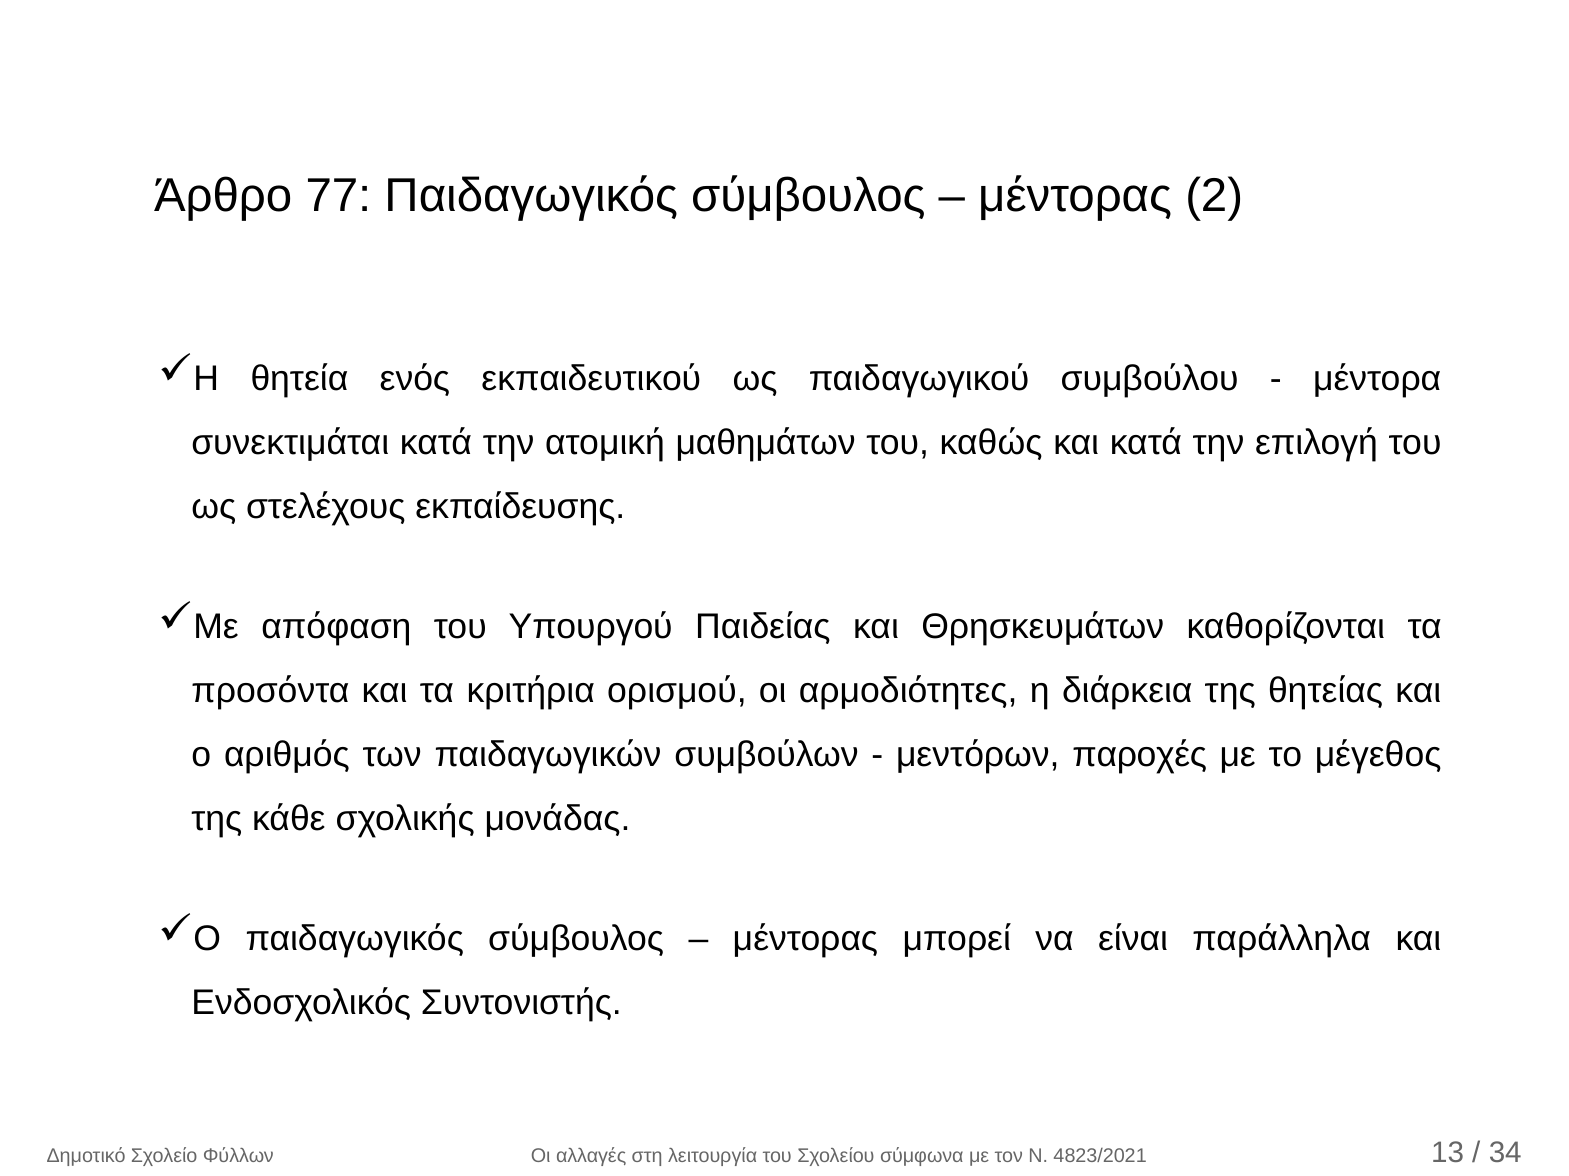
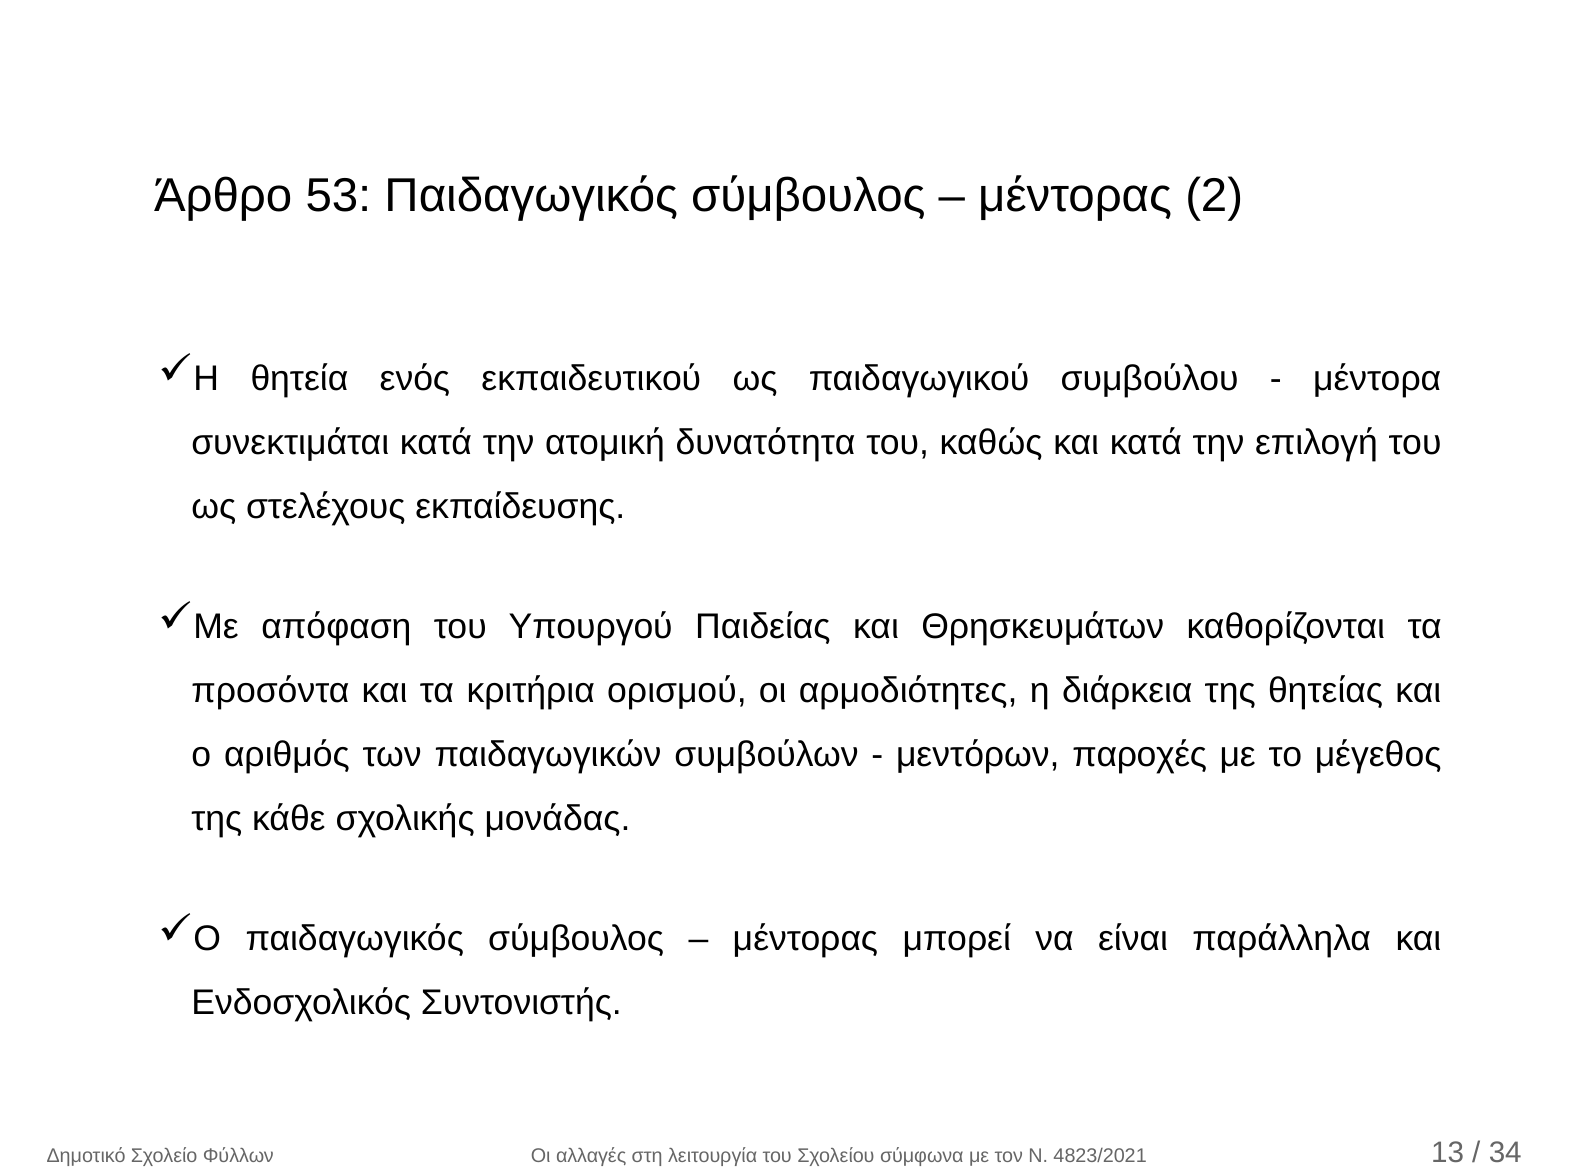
77: 77 -> 53 (338, 196)
μαθημάτων: μαθημάτων -> δυνατότητα (766, 443)
